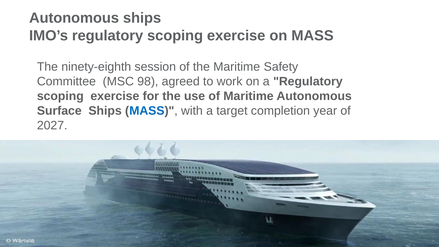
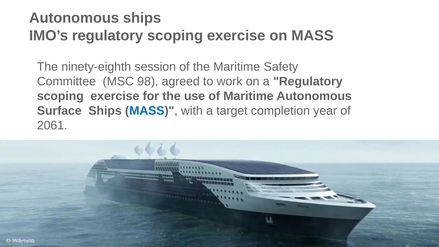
2027: 2027 -> 2061 (52, 125)
